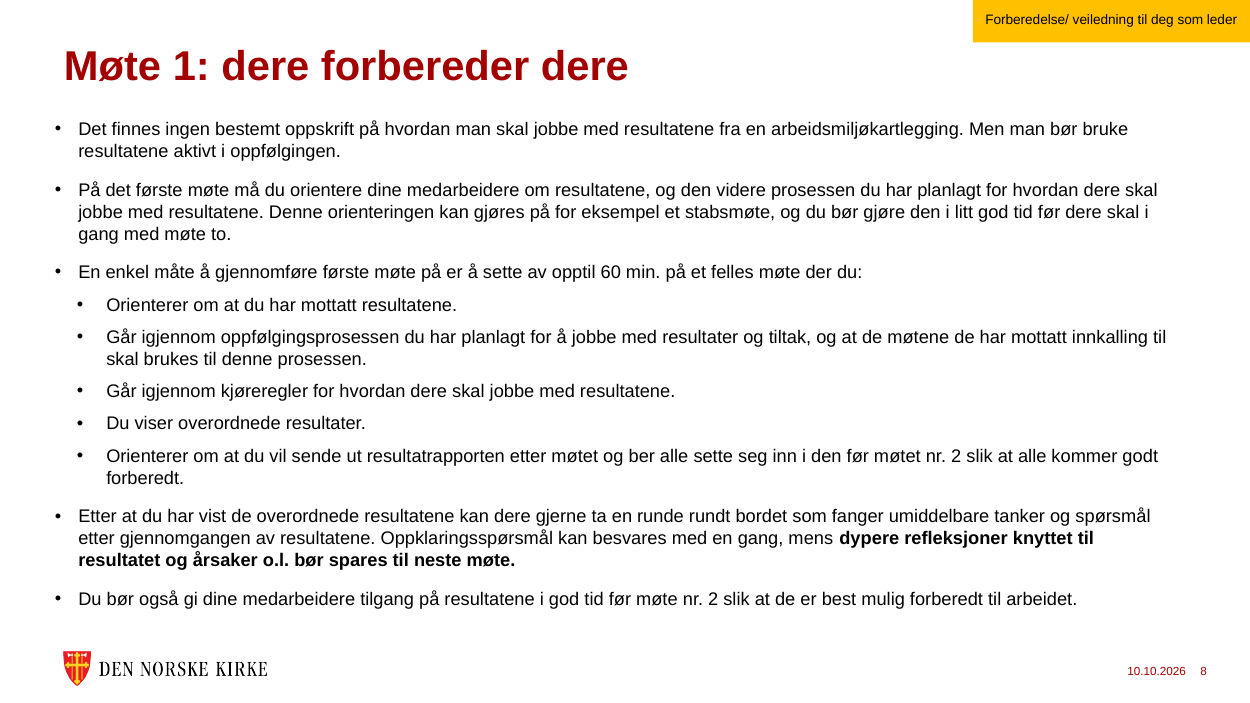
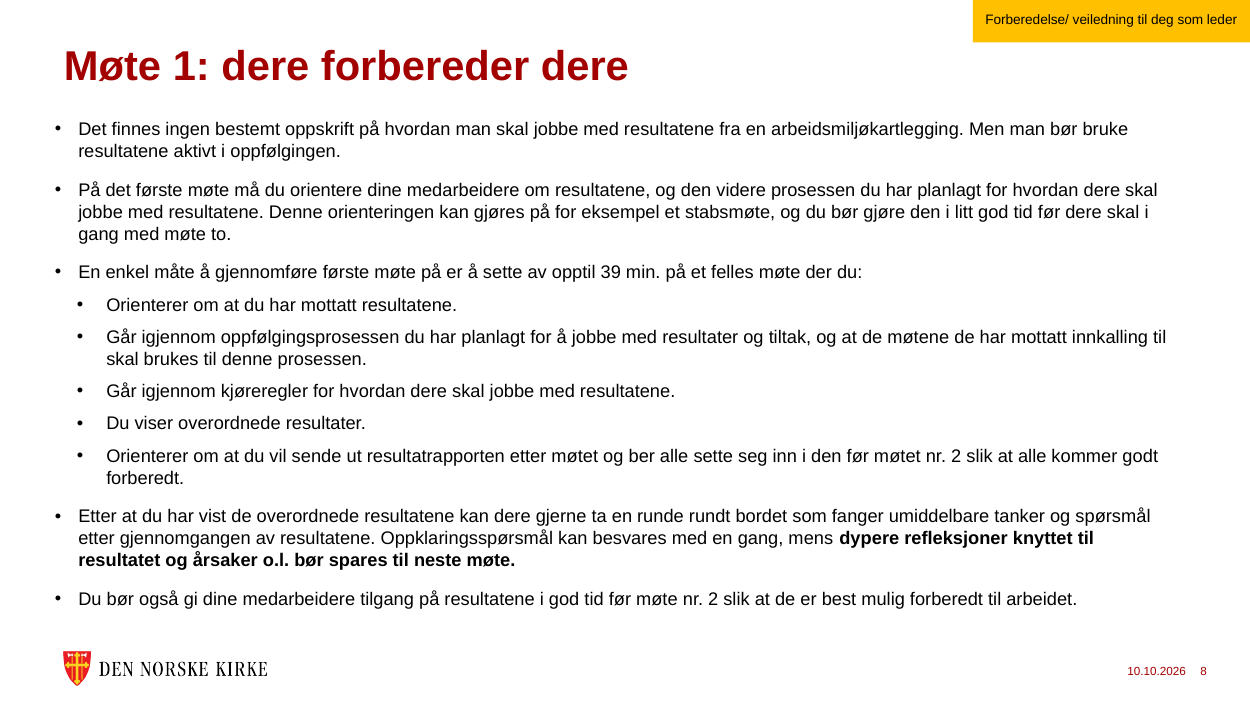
60: 60 -> 39 (611, 273)
